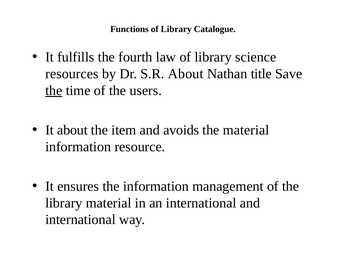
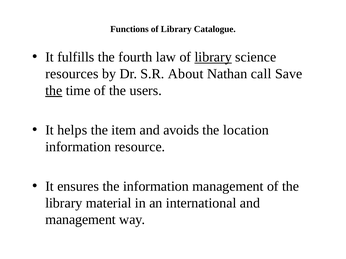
library underline: none -> present (213, 57)
title: title -> call (261, 74)
It about: about -> helps (72, 130)
the material: material -> location (246, 130)
international: international -> management (81, 220)
